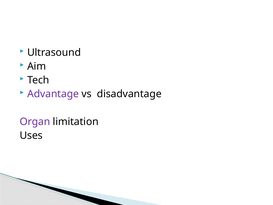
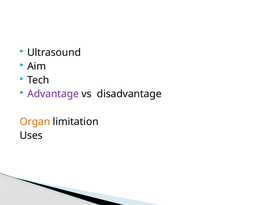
Organ colour: purple -> orange (35, 122)
